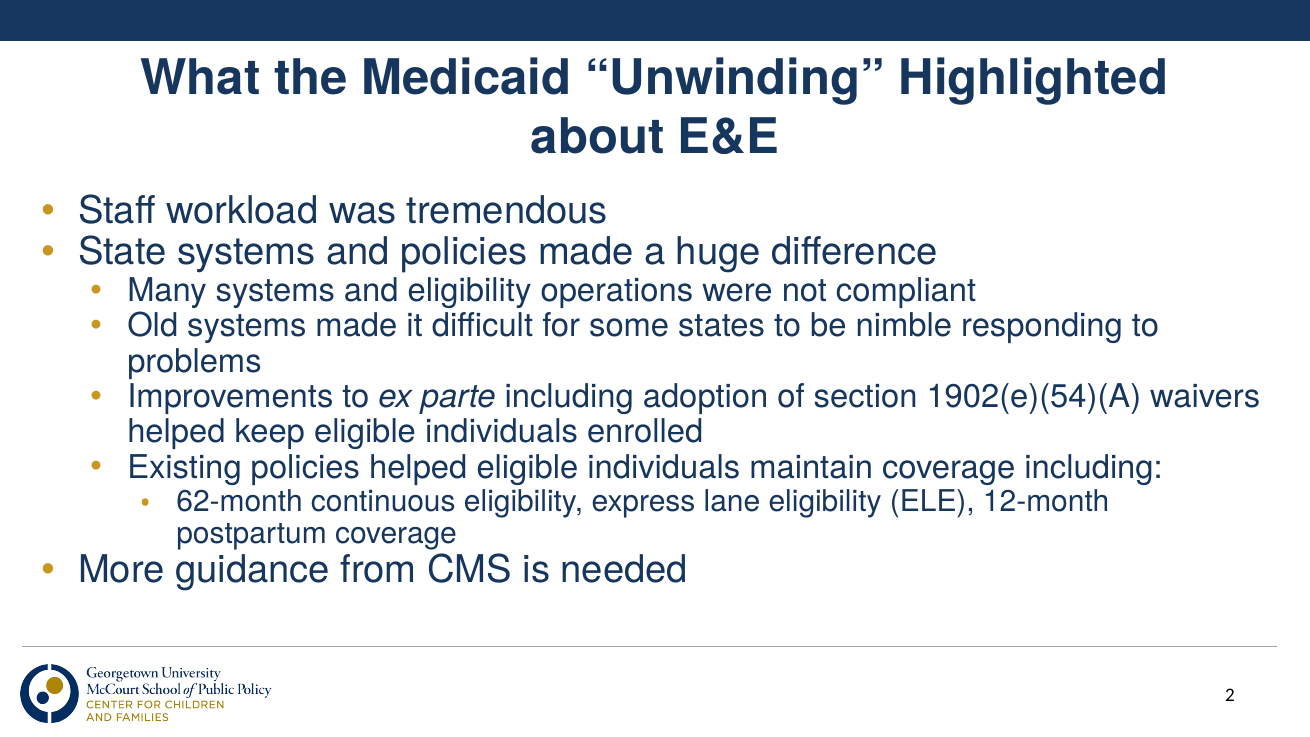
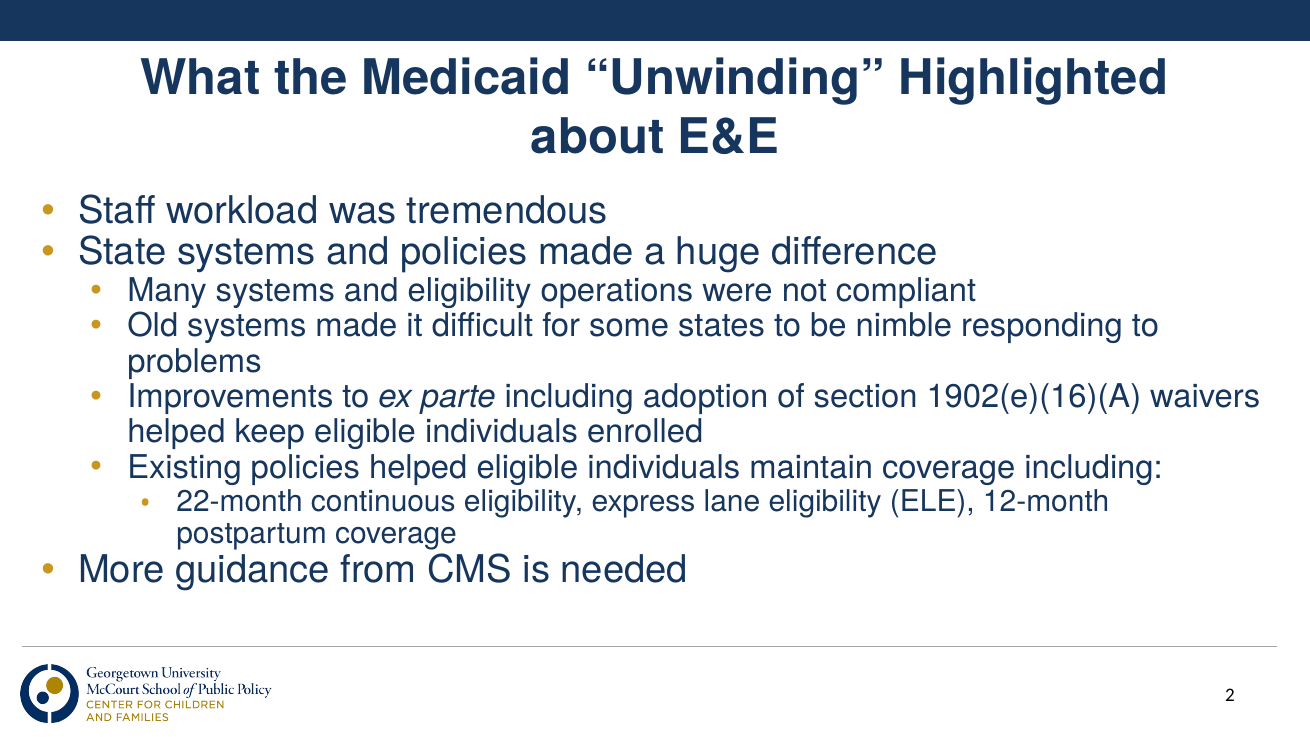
1902(e)(54)(A: 1902(e)(54)(A -> 1902(e)(16)(A (1034, 397)
62-month: 62-month -> 22-month (240, 501)
